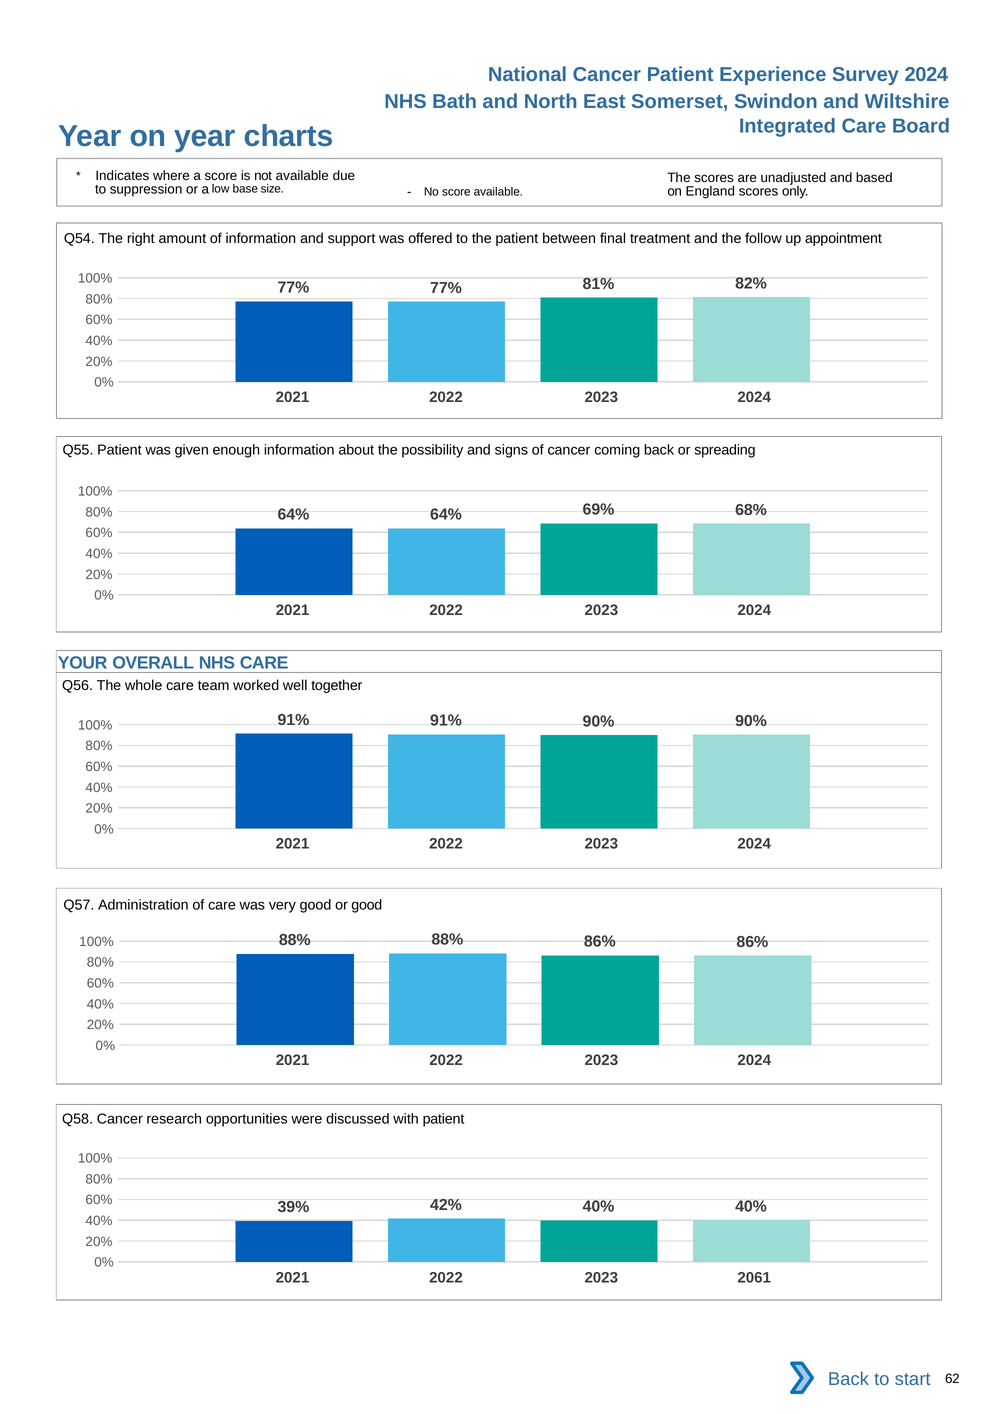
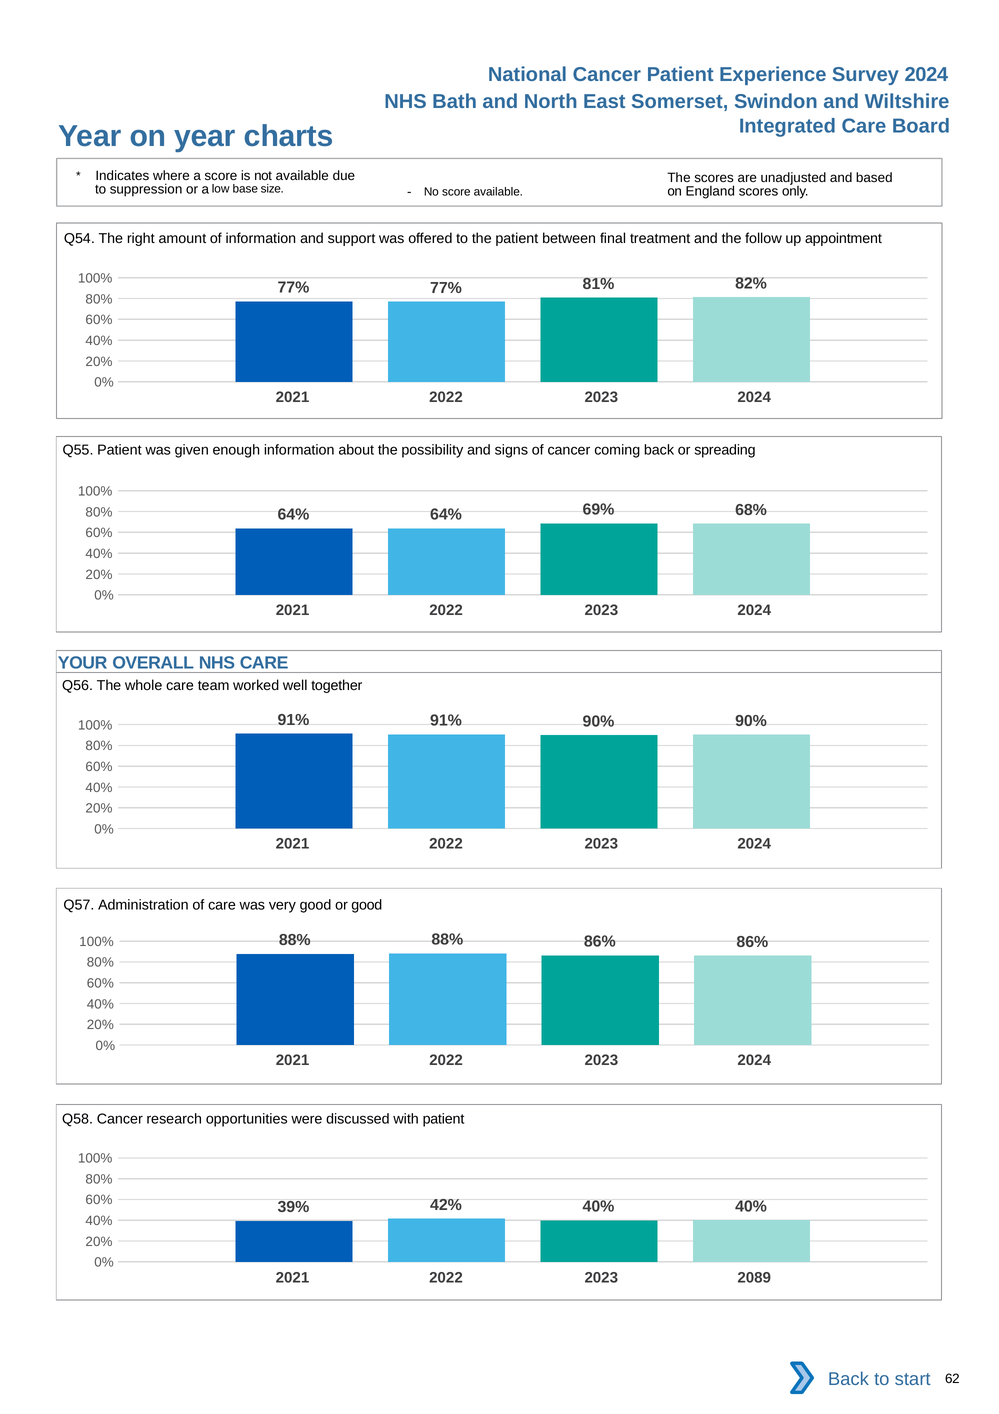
2061: 2061 -> 2089 (754, 1277)
